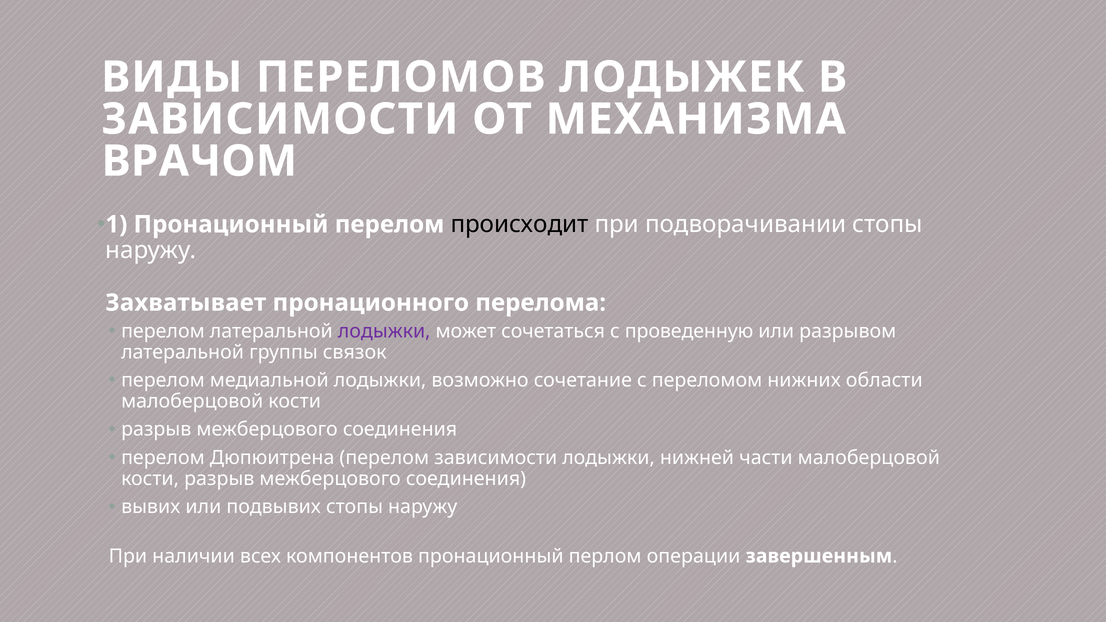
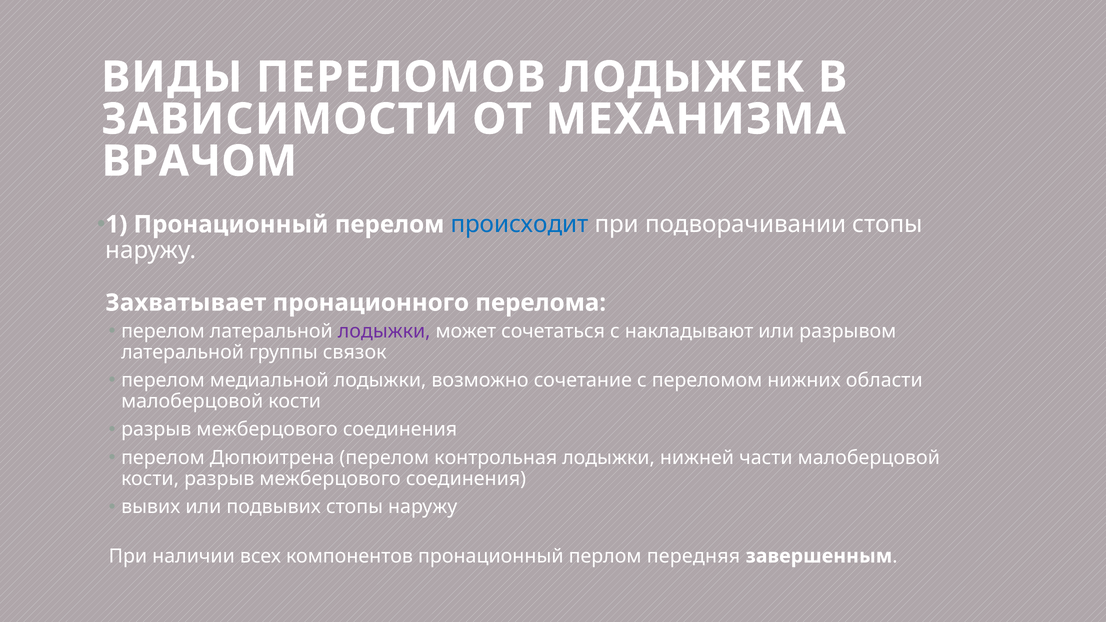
происходит colour: black -> blue (520, 224)
проведенную: проведенную -> накладывают (689, 331)
перелом зависимости: зависимости -> контрольная (496, 458)
операции: операции -> передняя (693, 556)
